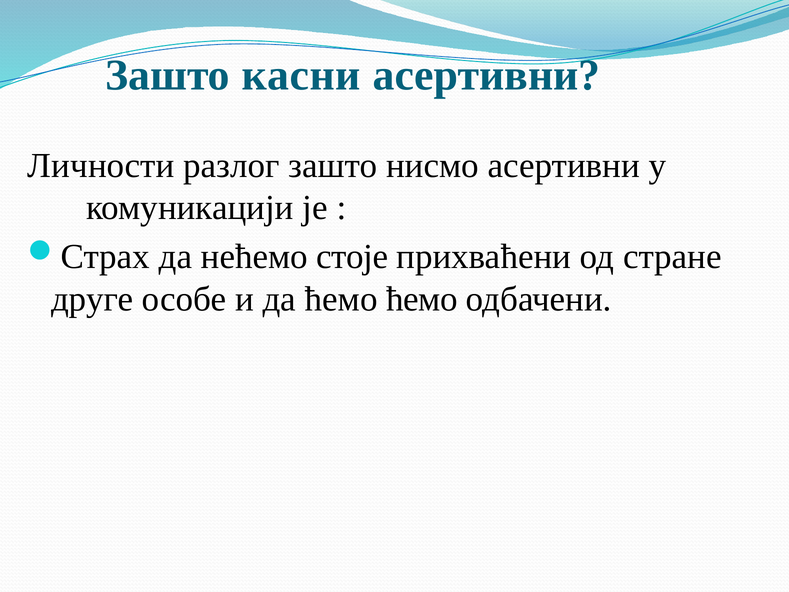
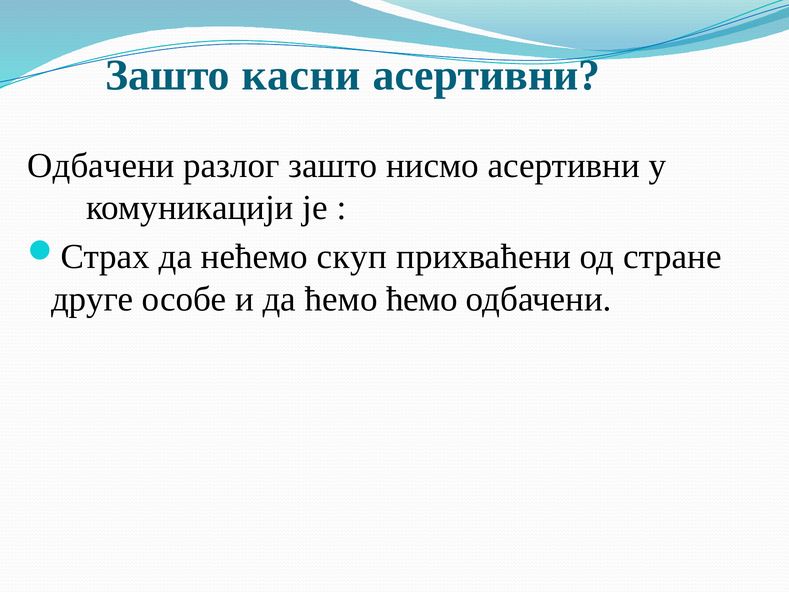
Личности: Личности -> Одбачени (101, 165)
стоје: стоје -> скуп (352, 257)
